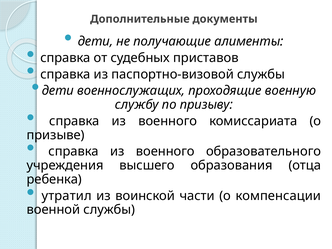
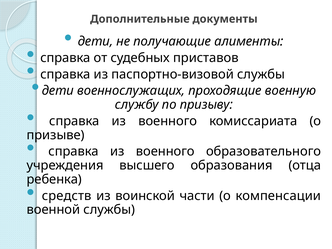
утратил: утратил -> средств (67, 196)
